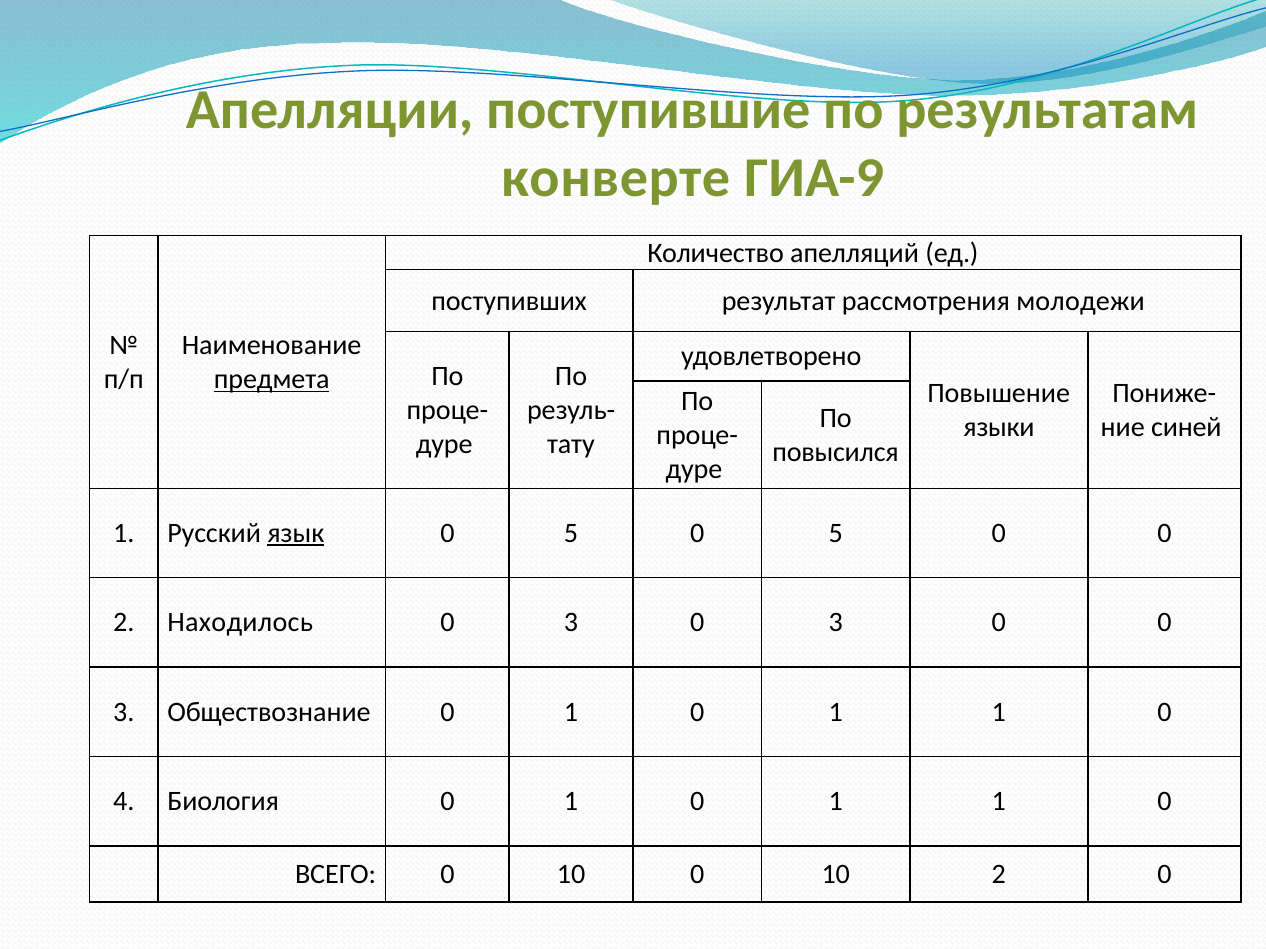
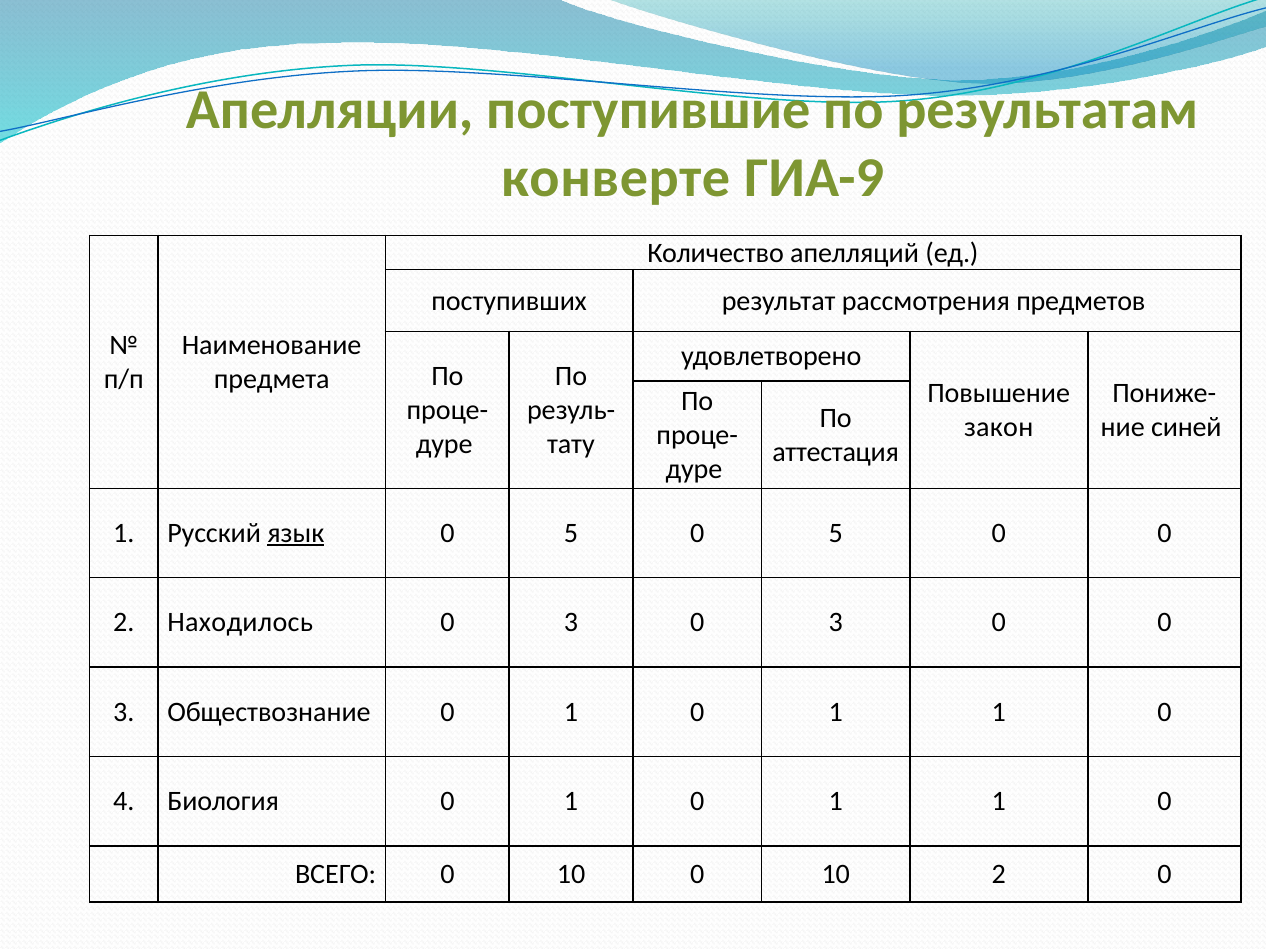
молодежи: молодежи -> предметов (1081, 301)
предмета underline: present -> none (272, 380)
языки: языки -> закон (999, 428)
повысился: повысился -> аттестация (836, 453)
